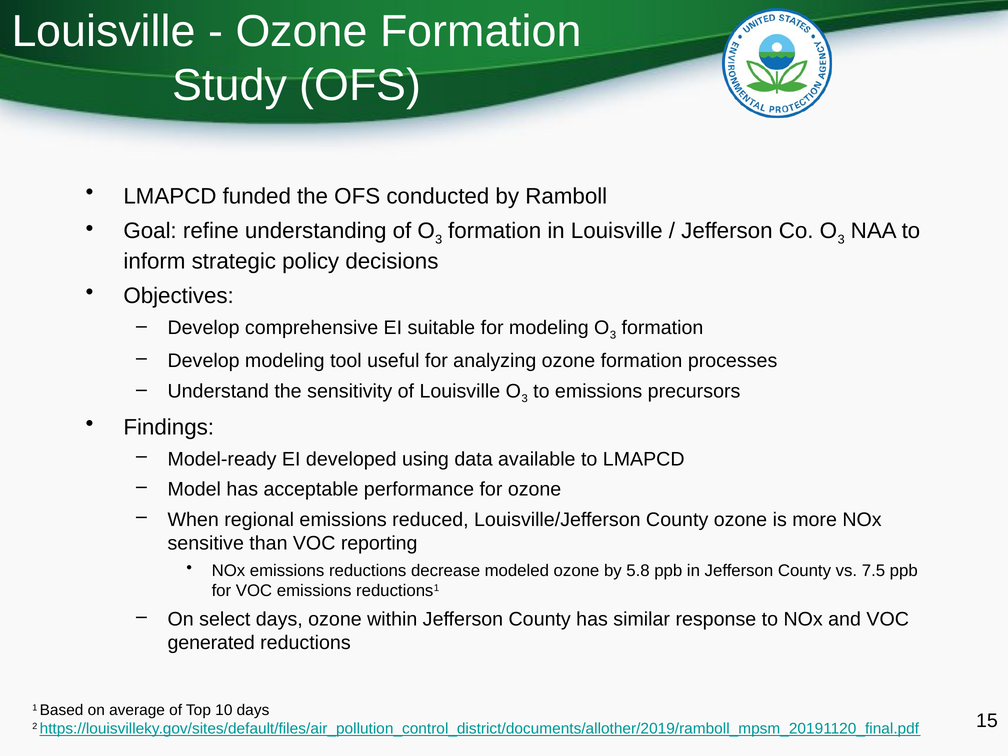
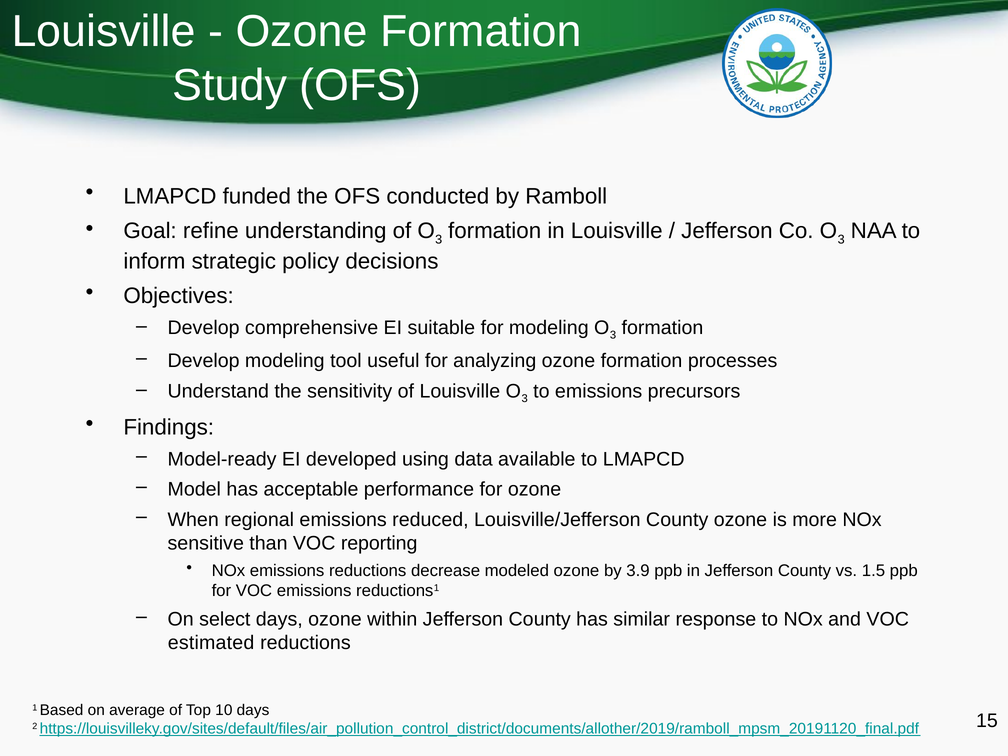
5.8: 5.8 -> 3.9 (638, 570)
7.5: 7.5 -> 1.5 (873, 570)
generated: generated -> estimated (211, 643)
